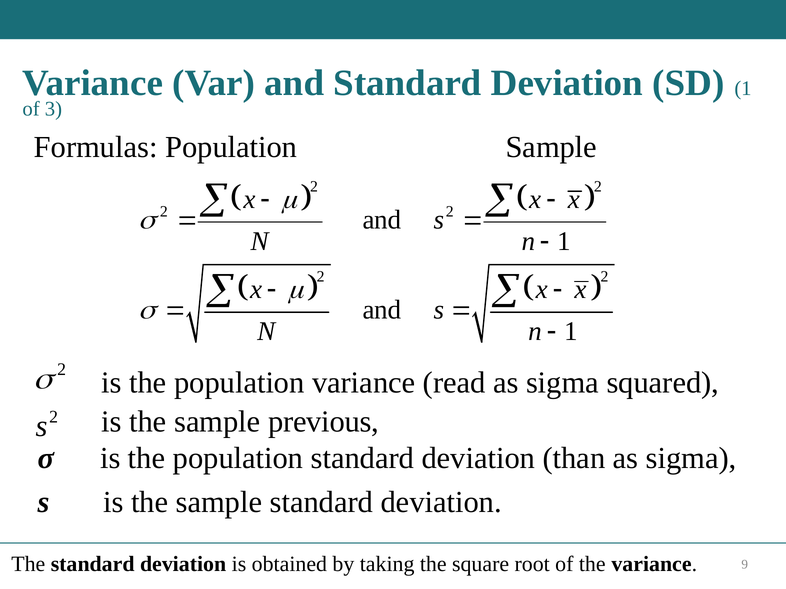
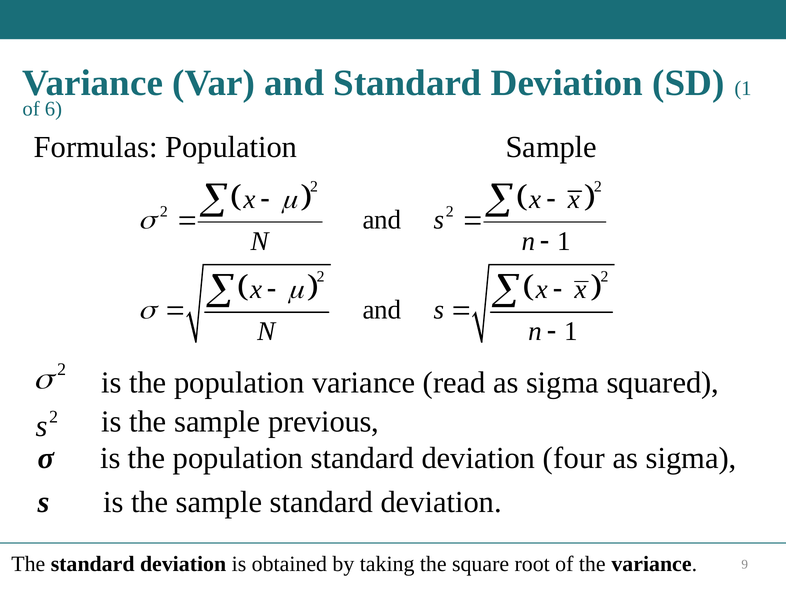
3: 3 -> 6 (53, 109)
than: than -> four (574, 458)
